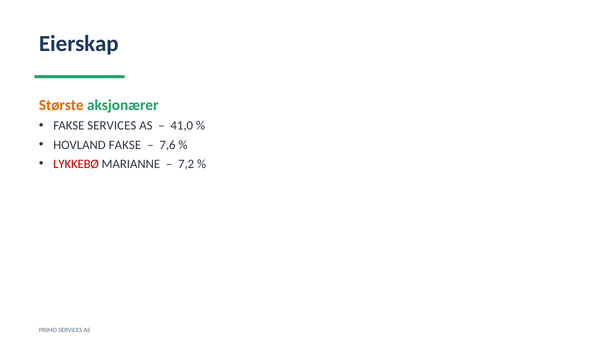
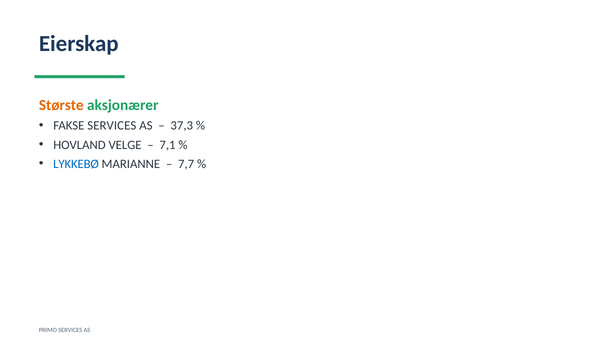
41,0: 41,0 -> 37,3 (182, 126)
HOVLAND FAKSE: FAKSE -> VELGE (125, 145)
7,6: 7,6 -> 7,1 (167, 145)
LYKKEBØ colour: red -> blue (76, 164)
7,2: 7,2 -> 7,7 (186, 164)
